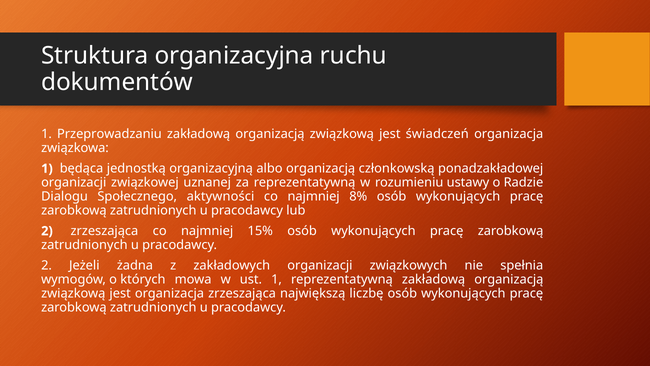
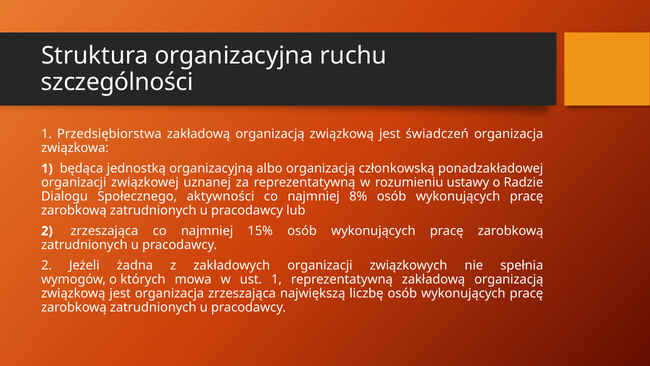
dokumentów: dokumentów -> szczególności (117, 82)
Przeprowadzaniu: Przeprowadzaniu -> Przedsiębiorstwa (109, 134)
